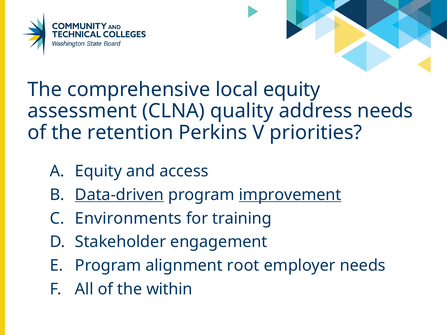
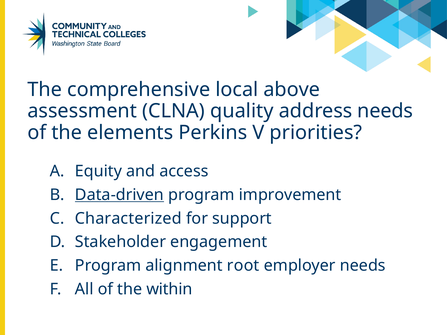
local equity: equity -> above (292, 90)
retention: retention -> elements (130, 133)
improvement underline: present -> none (290, 195)
Environments: Environments -> Characterized (128, 219)
training: training -> support (242, 219)
